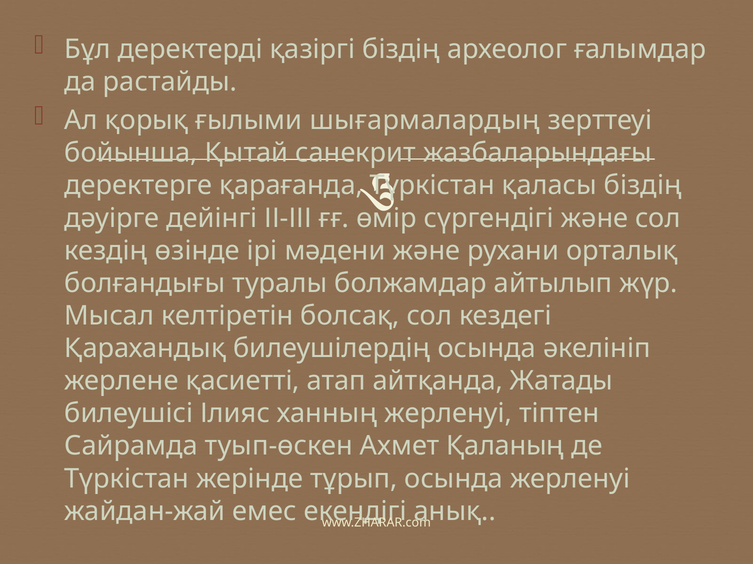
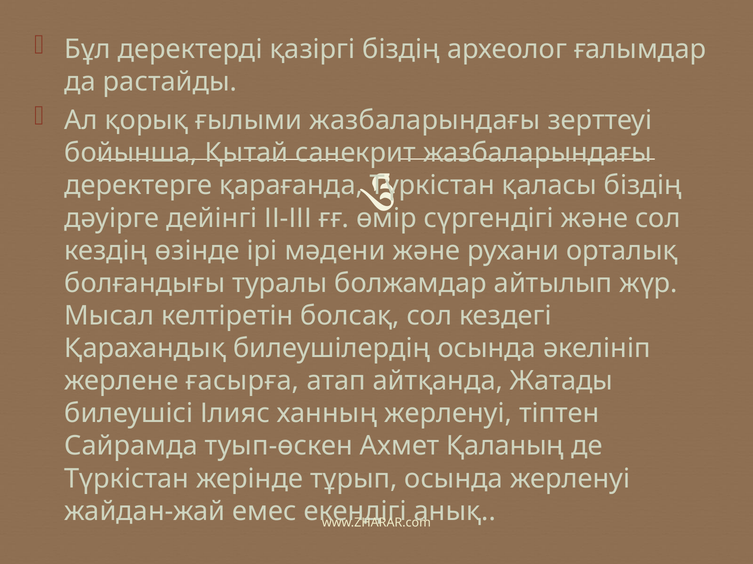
ғылыми шығармалардың: шығармалардың -> жазбаларындағы (425, 121)
қасиетті: қасиетті -> ғасырға (242, 381)
